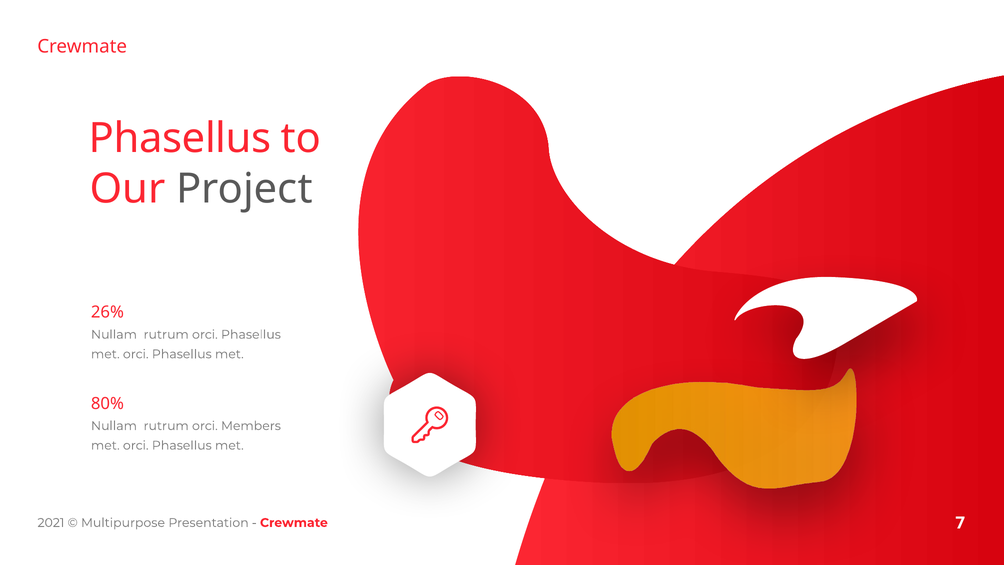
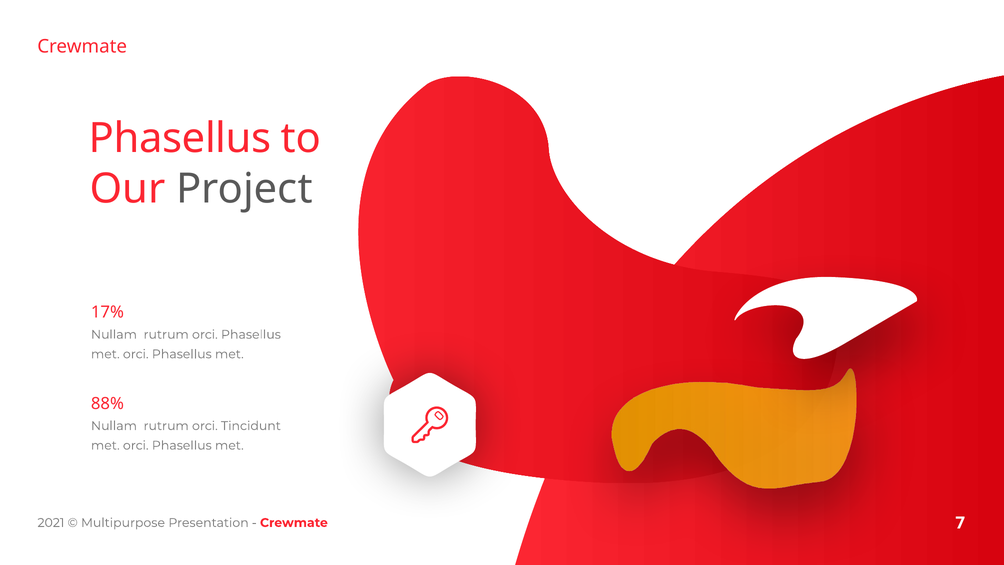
26%: 26% -> 17% (107, 312)
80%: 80% -> 88% (107, 404)
Members: Members -> Tincidunt (251, 426)
